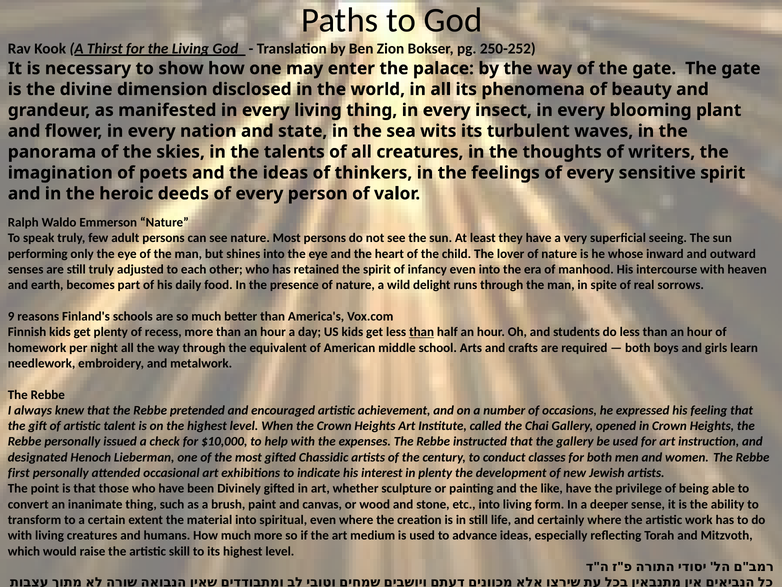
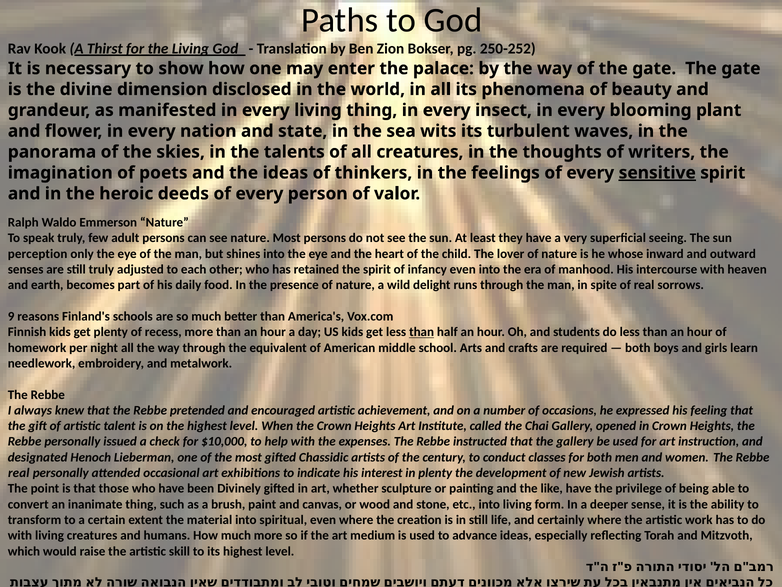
sensitive underline: none -> present (657, 173)
performing: performing -> perception (38, 254)
first: first -> real (19, 473)
